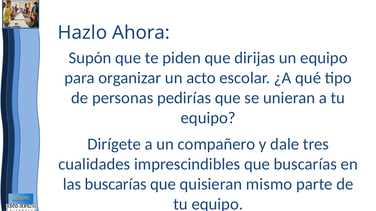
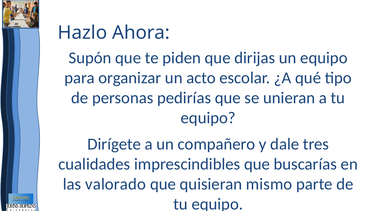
las buscarías: buscarías -> valorado (115, 185)
